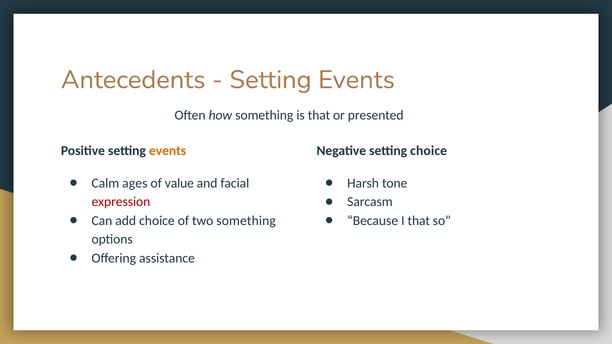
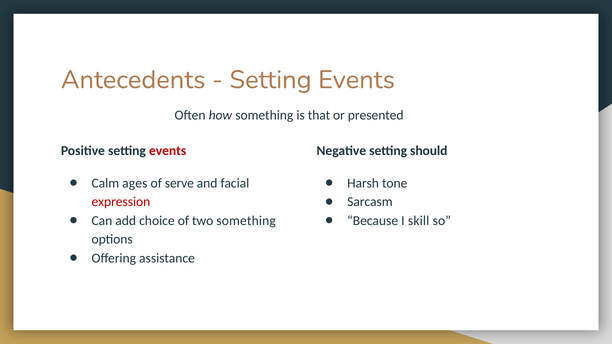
events colour: orange -> red (168, 151)
setting choice: choice -> should (429, 151)
value: value -> serve (179, 183)
I that: that -> skill (419, 221)
